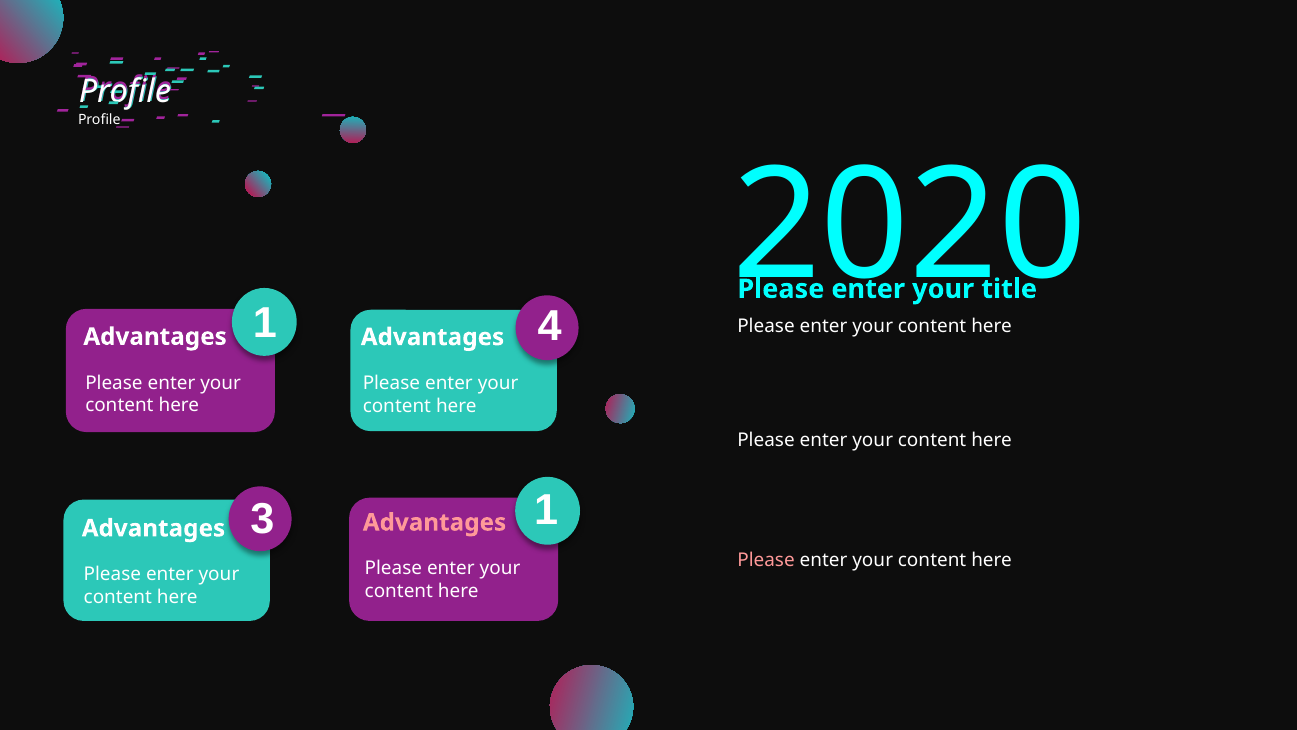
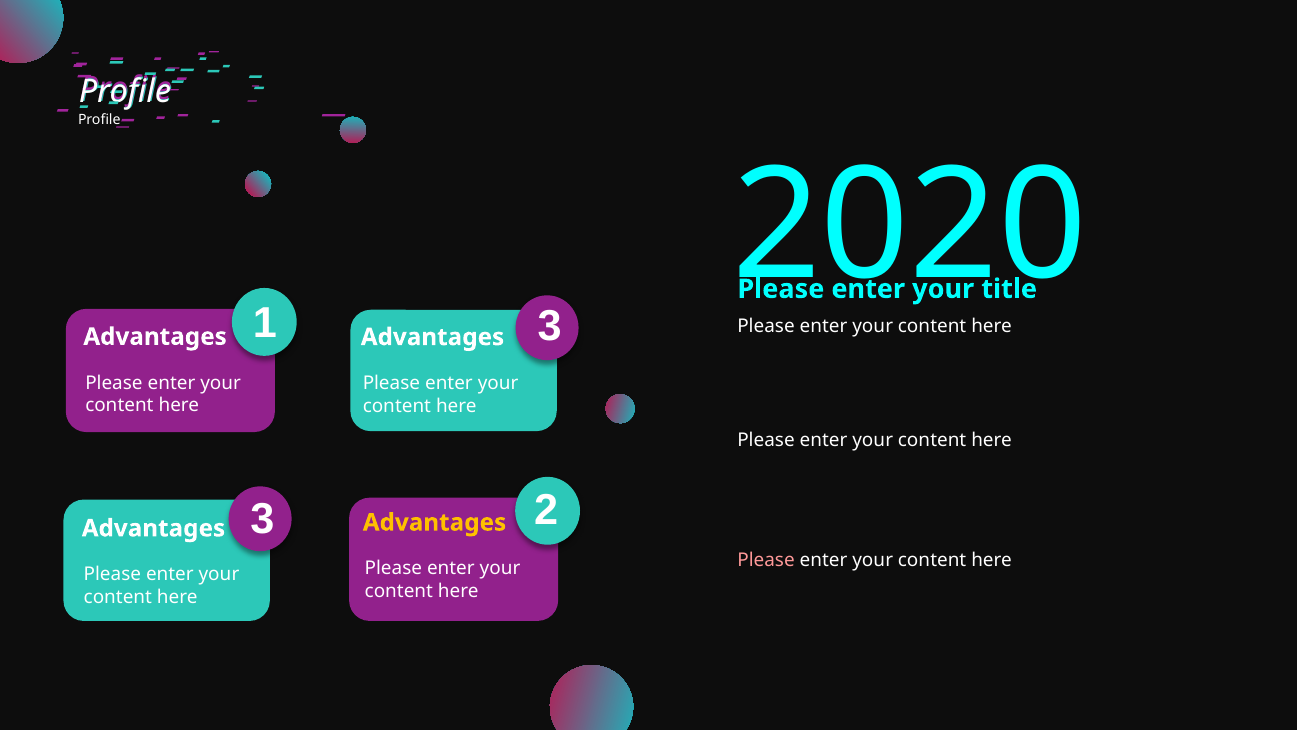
1 4: 4 -> 3 (550, 326)
3 1: 1 -> 2 (546, 510)
Advantages colour: pink -> yellow (435, 522)
